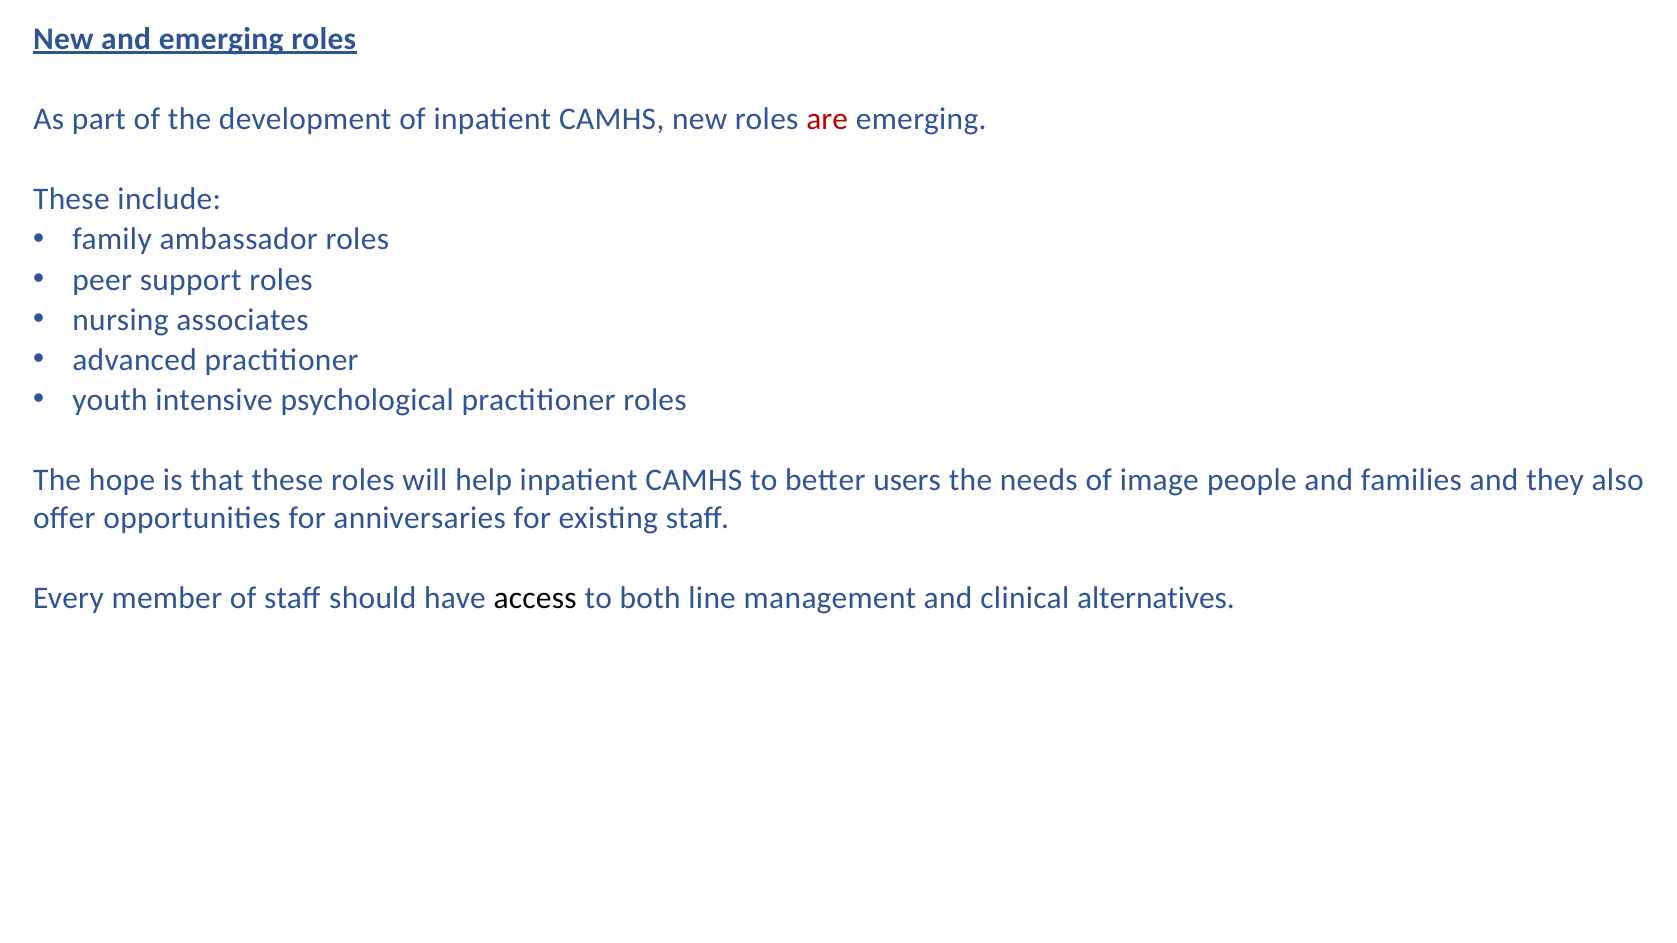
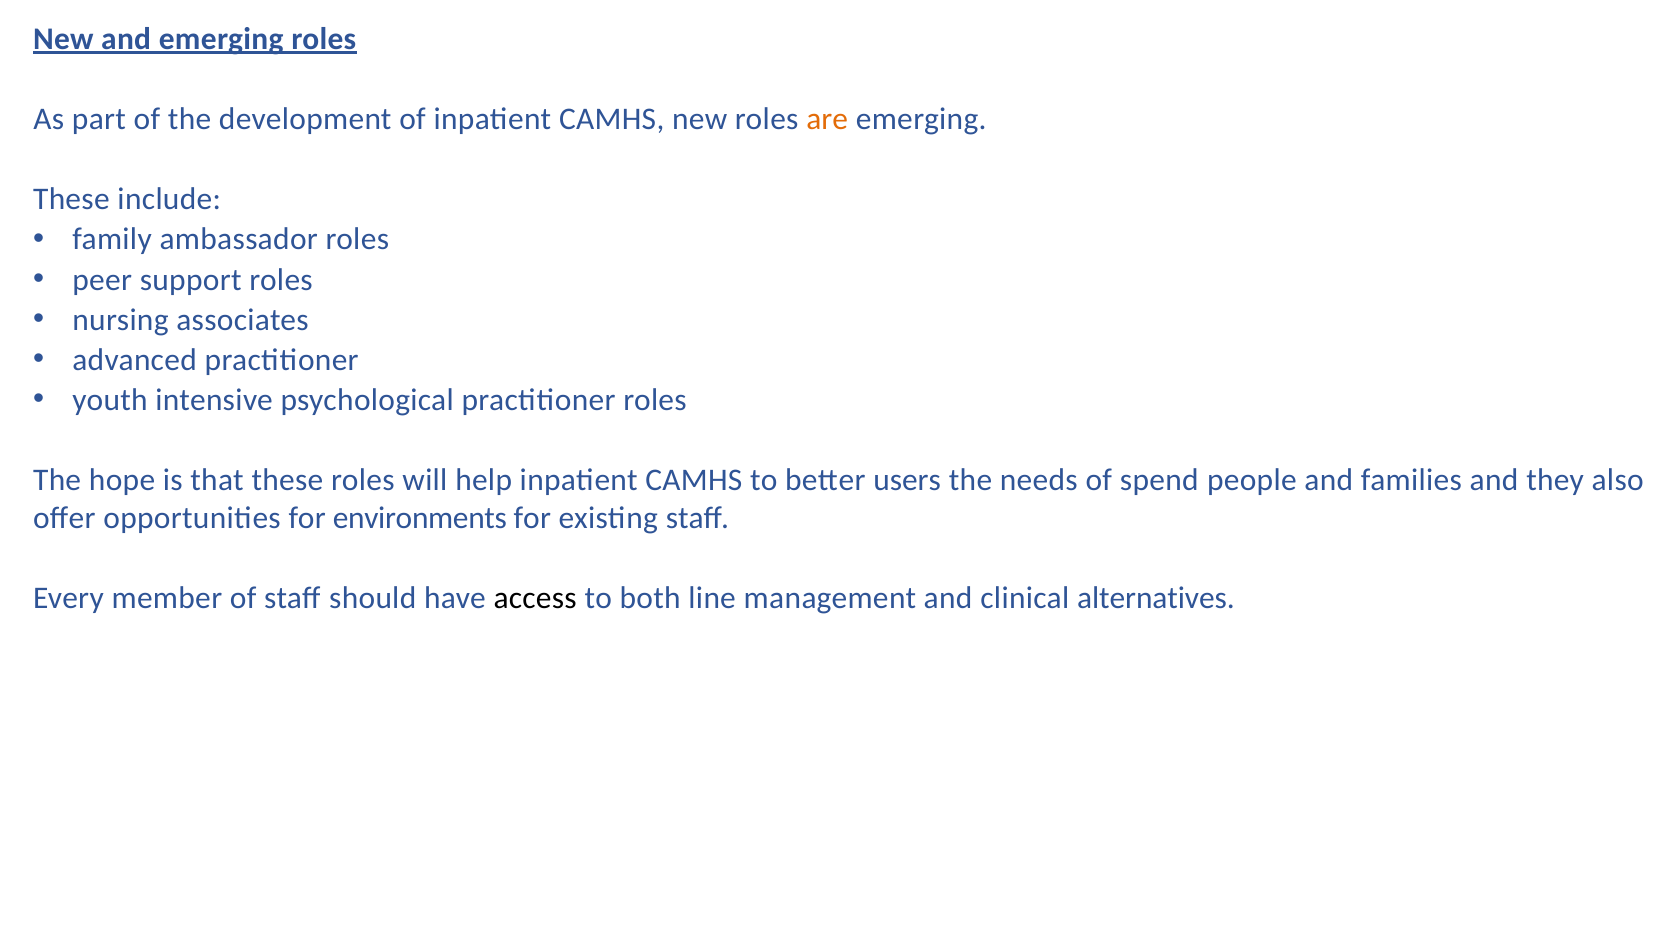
are colour: red -> orange (827, 119)
image: image -> spend (1159, 480)
anniversaries: anniversaries -> environments (420, 518)
